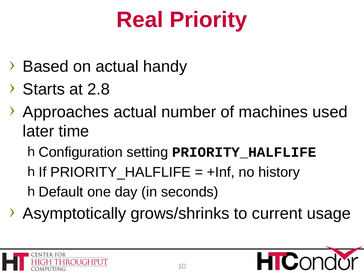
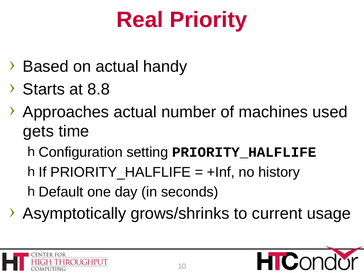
2.8: 2.8 -> 8.8 (99, 89)
later: later -> gets (38, 131)
